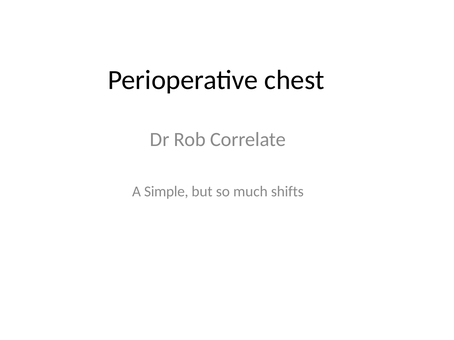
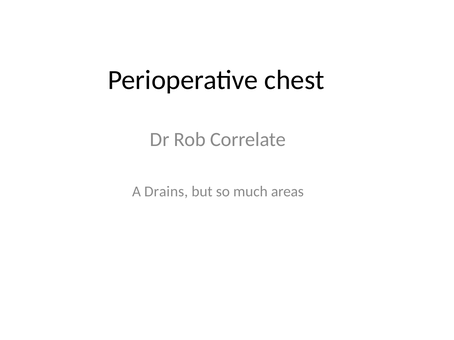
Simple: Simple -> Drains (166, 192)
shifts: shifts -> areas (287, 192)
